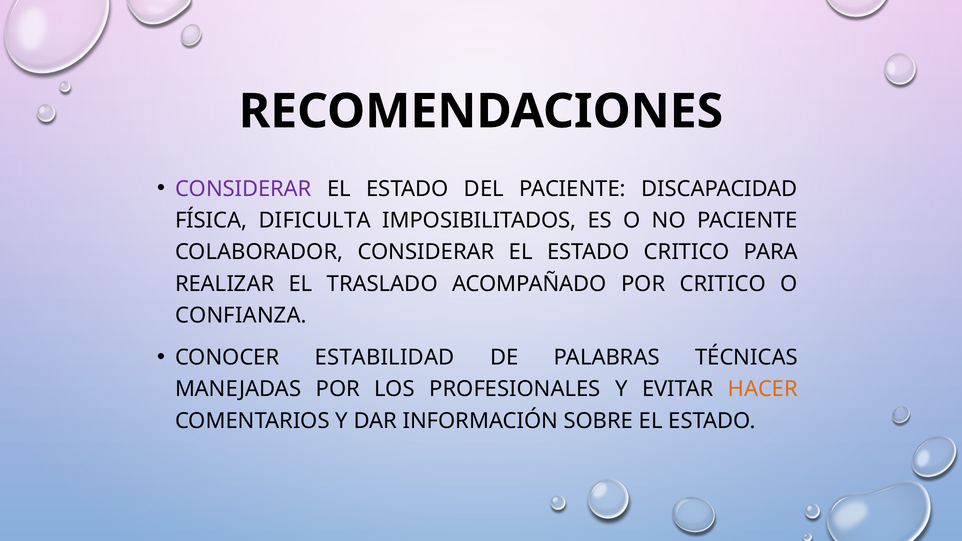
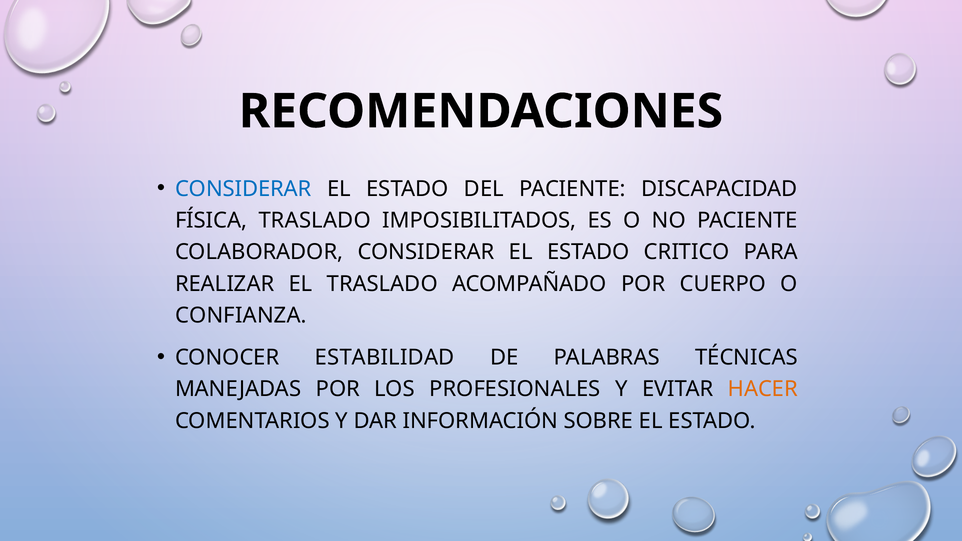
CONSIDERAR colour: purple -> blue (243, 189)
FÍSICA DIFICULTA: DIFICULTA -> TRASLADO (315, 221)
POR CRITICO: CRITICO -> CUERPO (723, 284)
